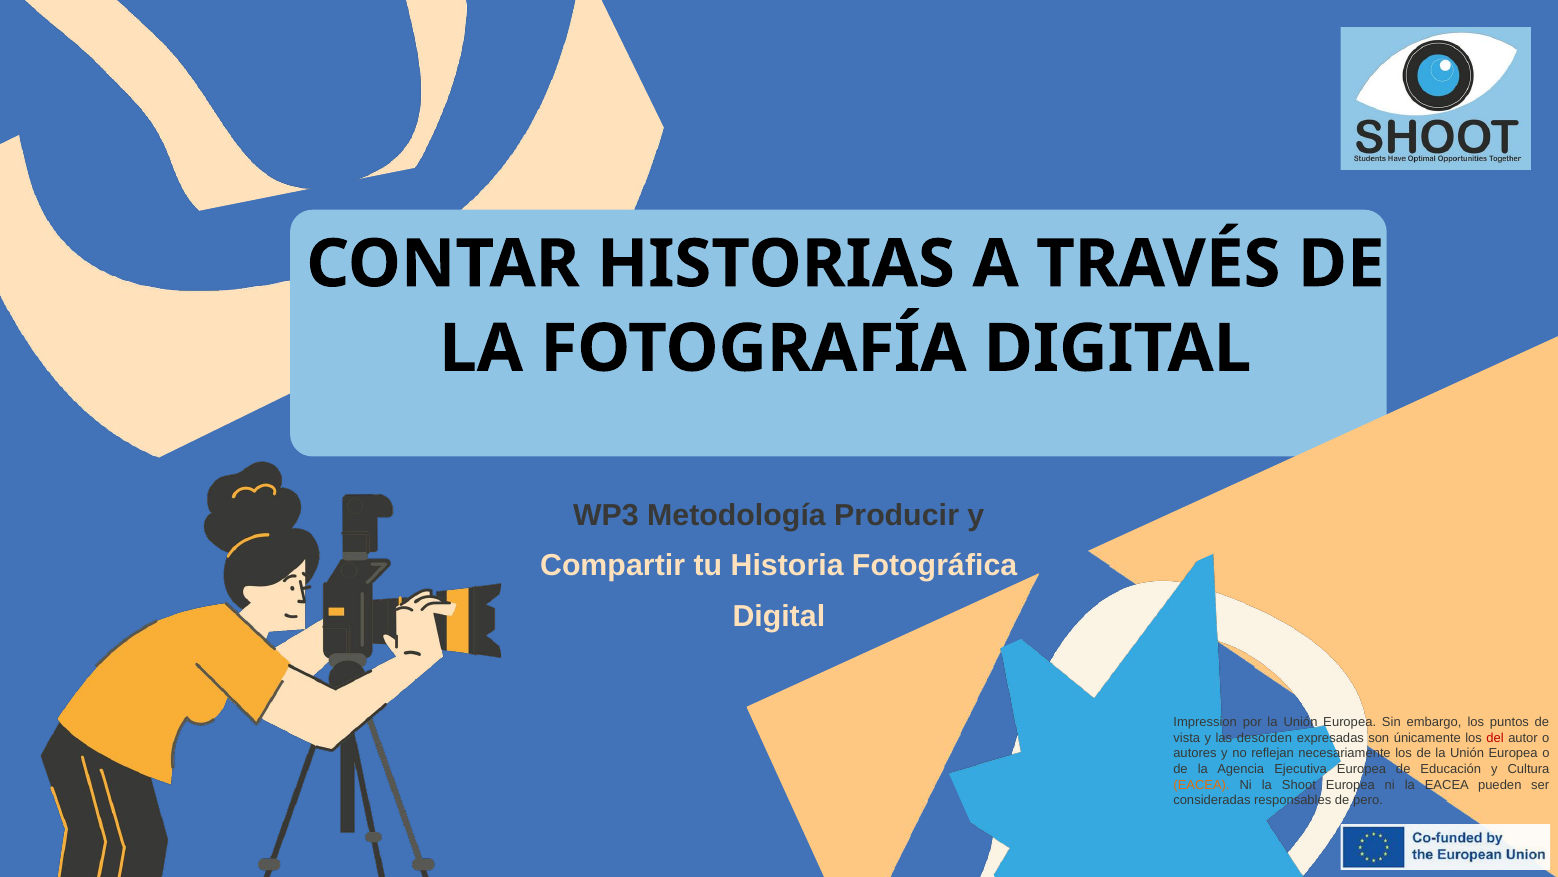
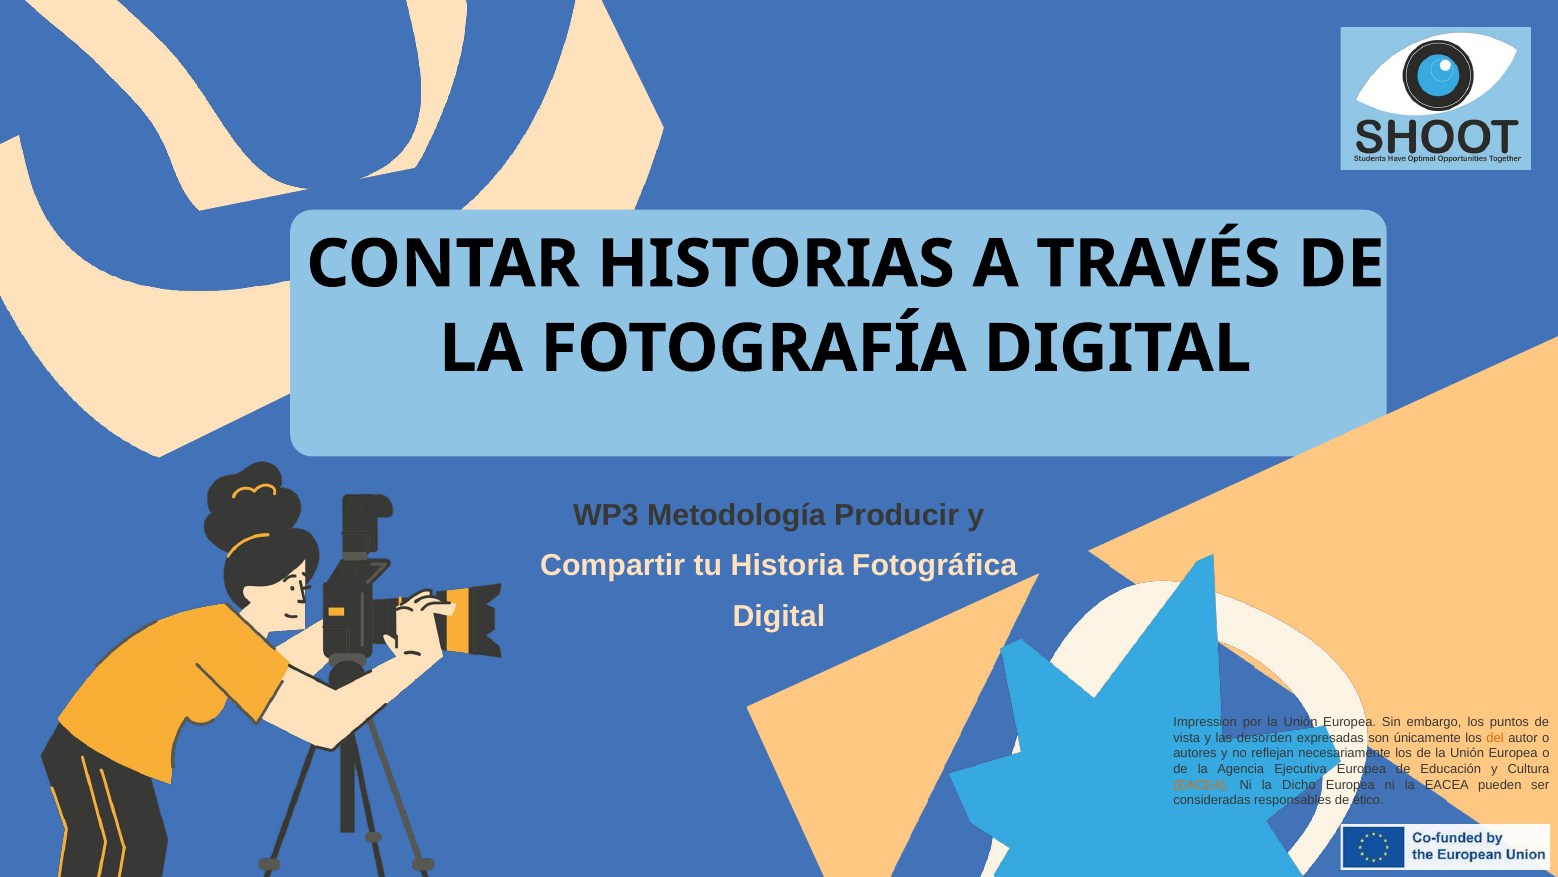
del colour: red -> orange (1495, 738)
Shoot: Shoot -> Dicho (1299, 784)
pero: pero -> ético (1368, 800)
